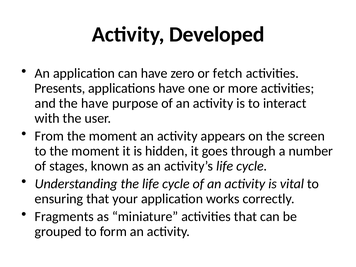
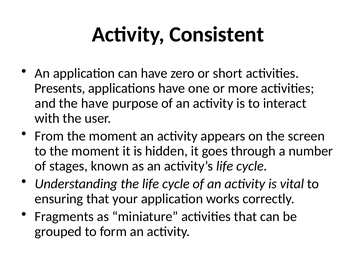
Developed: Developed -> Consistent (217, 34)
fetch: fetch -> short (228, 73)
